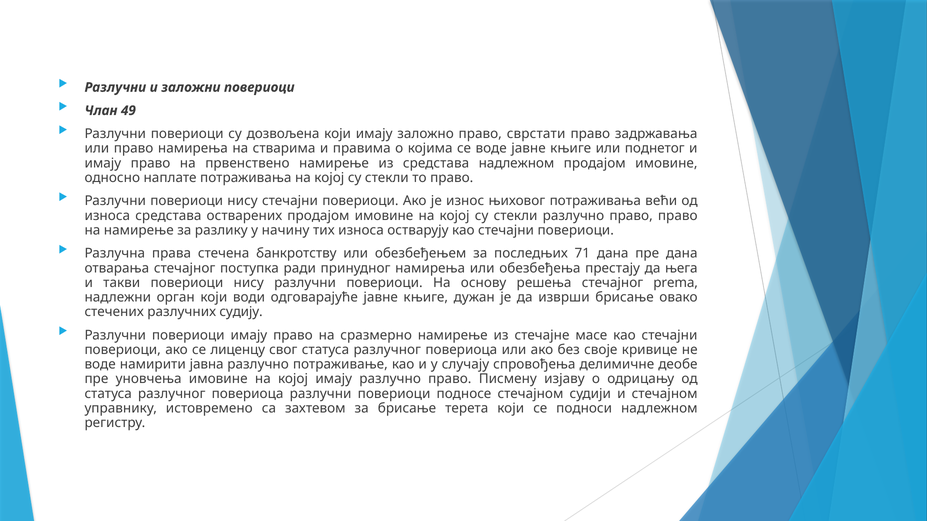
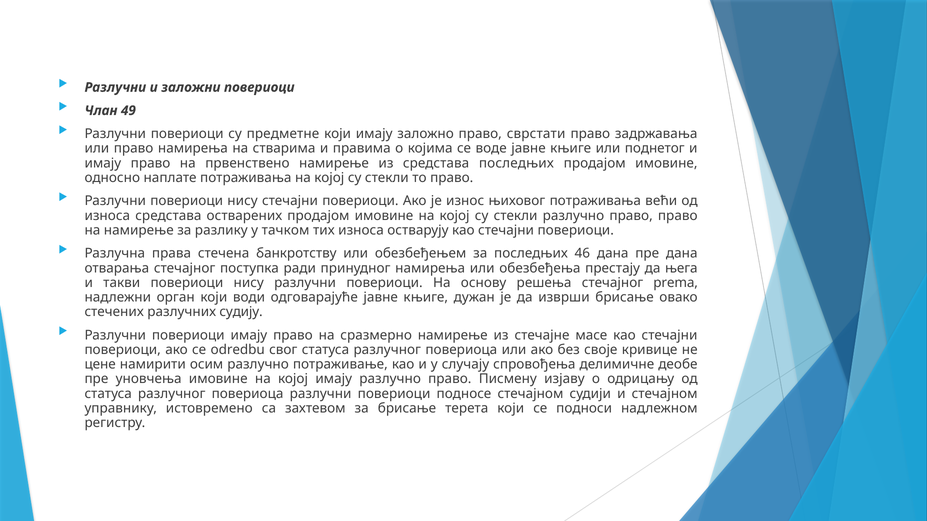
дозвољена: дозвољена -> предметне (283, 134)
средстава надлежном: надлежном -> последњих (516, 163)
начину: начину -> тачком (286, 230)
71: 71 -> 46 (582, 254)
лиценцу: лиценцу -> odredbu (238, 350)
воде: воде -> цене (100, 365)
јавна: јавна -> осим (207, 365)
